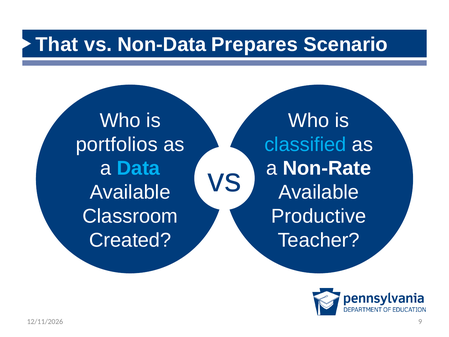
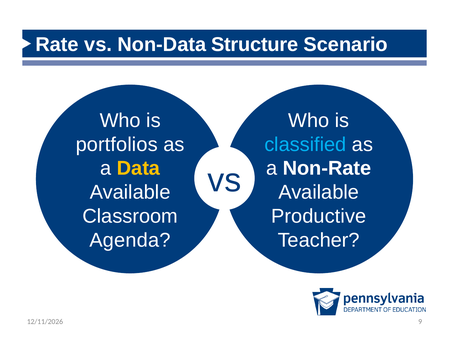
That: That -> Rate (57, 44)
Prepares: Prepares -> Structure (255, 44)
Data colour: light blue -> yellow (138, 168)
Created: Created -> Agenda (130, 240)
